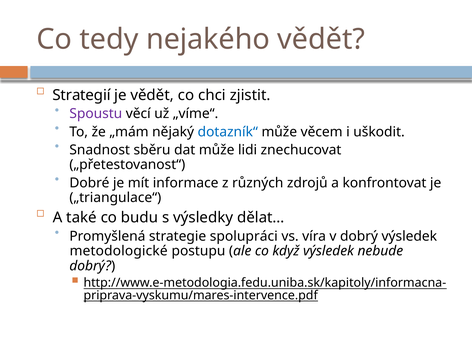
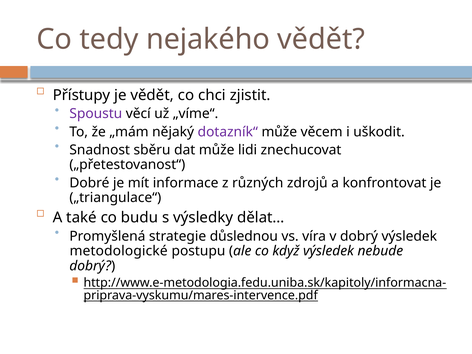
Strategií: Strategií -> Přístupy (82, 95)
dotazník“ colour: blue -> purple (228, 132)
spolupráci: spolupráci -> důslednou (244, 236)
